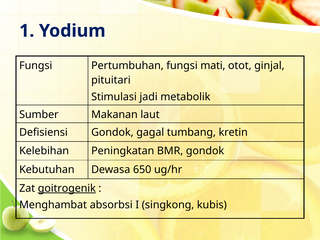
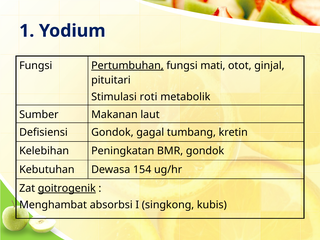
Pertumbuhan underline: none -> present (127, 65)
jadi: jadi -> roti (149, 97)
650: 650 -> 154 (142, 170)
